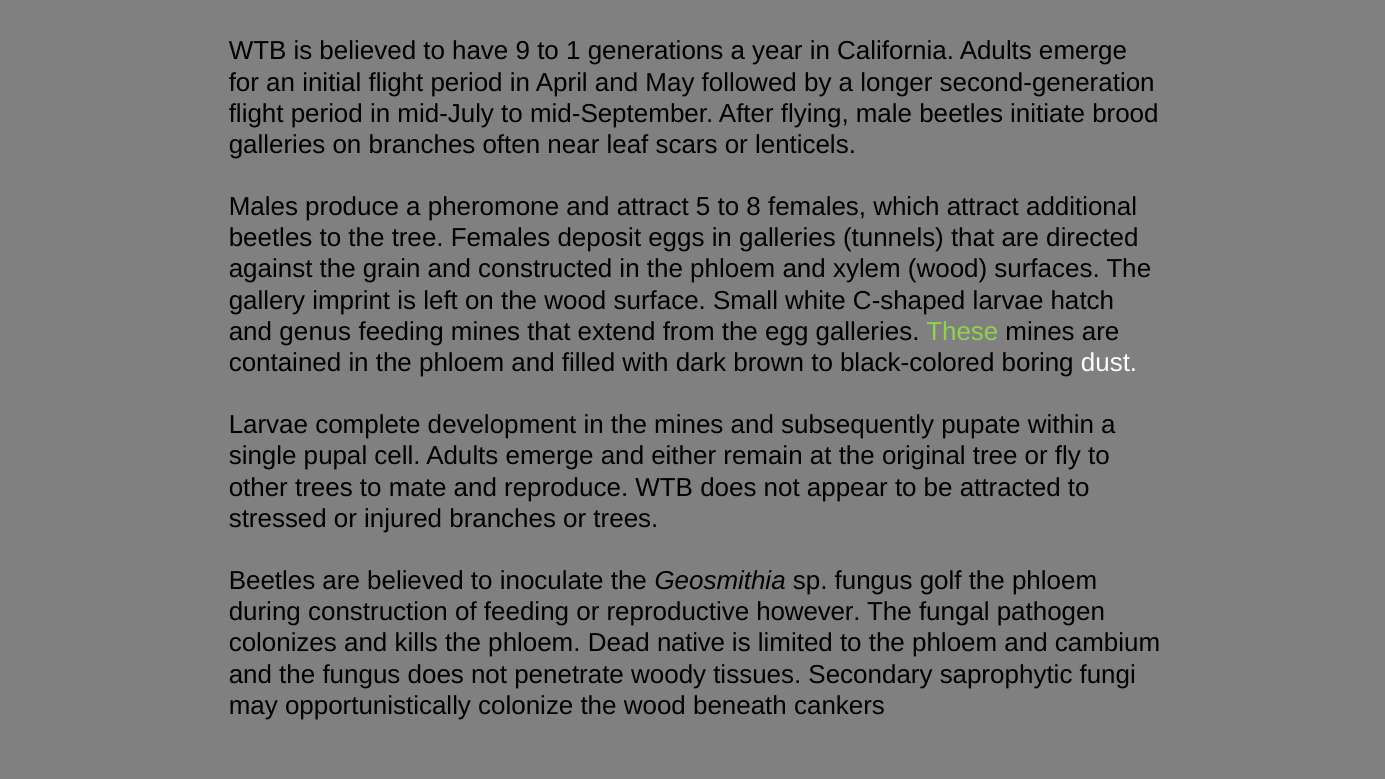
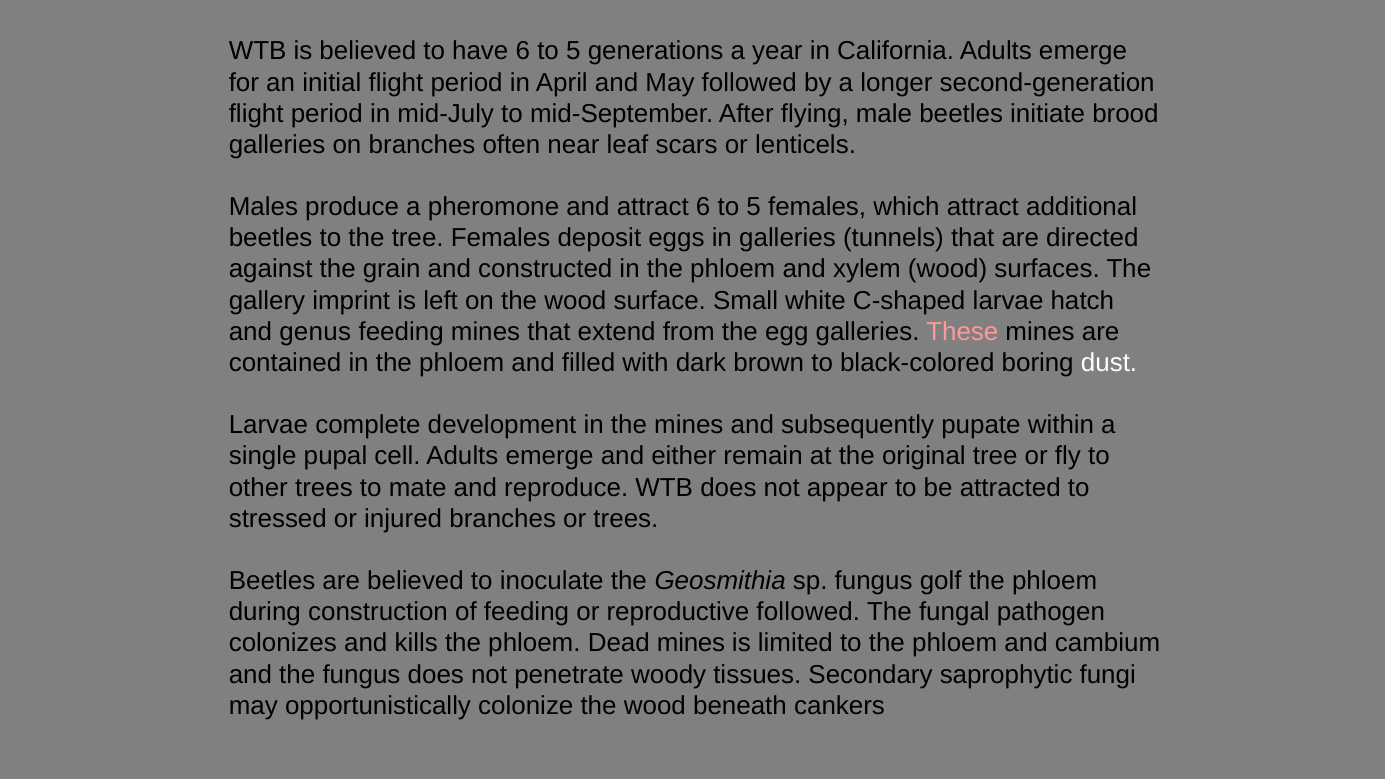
have 9: 9 -> 6 (523, 51)
1: 1 -> 5 (573, 51)
attract 5: 5 -> 6 (703, 207)
8: 8 -> 5 (754, 207)
These colour: light green -> pink (962, 332)
reproductive however: however -> followed (808, 612)
Dead native: native -> mines (691, 643)
